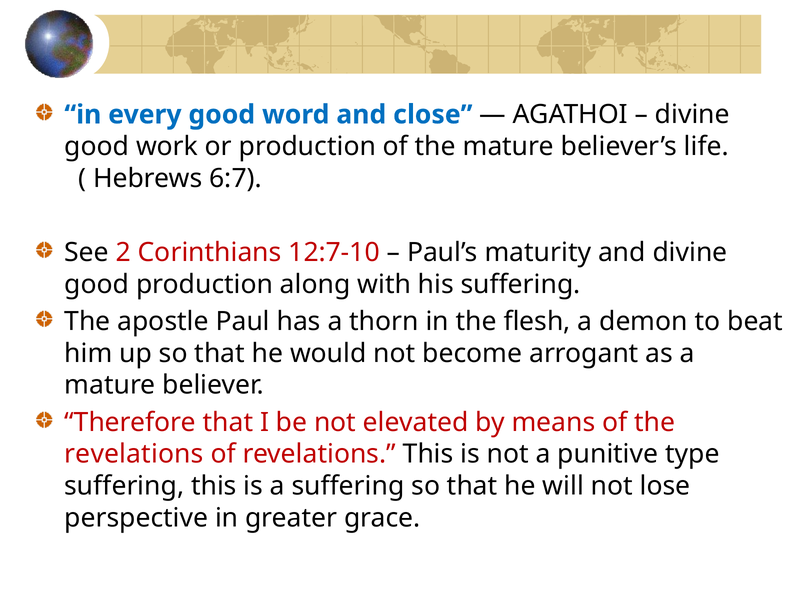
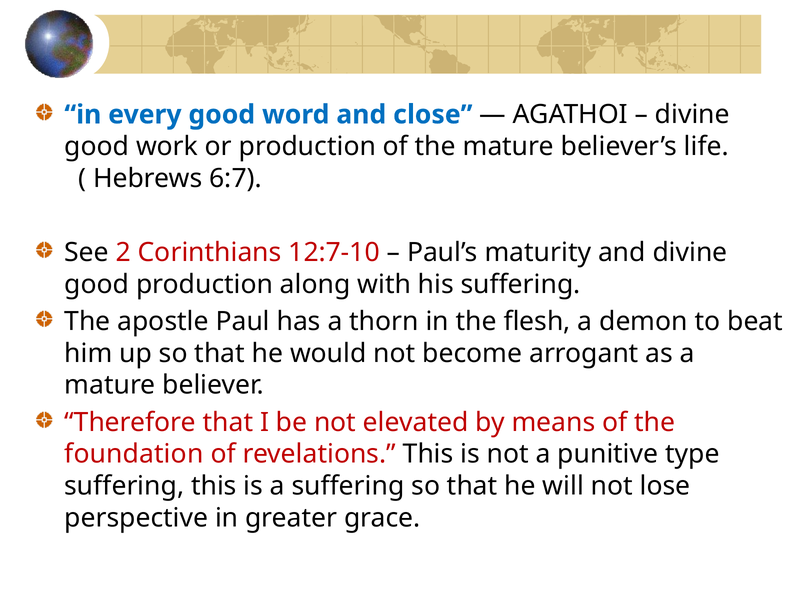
revelations: revelations -> foundation (134, 454)
